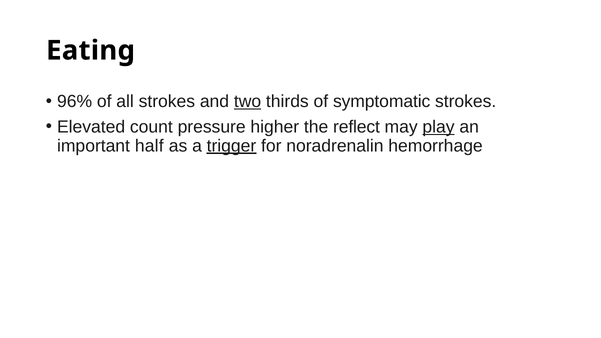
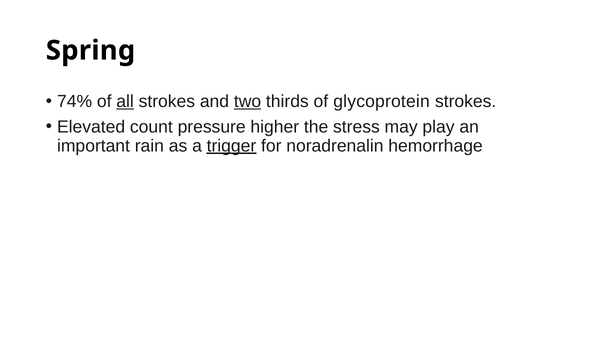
Eating: Eating -> Spring (91, 50)
96%: 96% -> 74% (75, 102)
all underline: none -> present (125, 102)
symptomatic: symptomatic -> glycoprotein (382, 102)
reflect: reflect -> stress (356, 127)
play underline: present -> none (439, 127)
half: half -> rain (149, 146)
